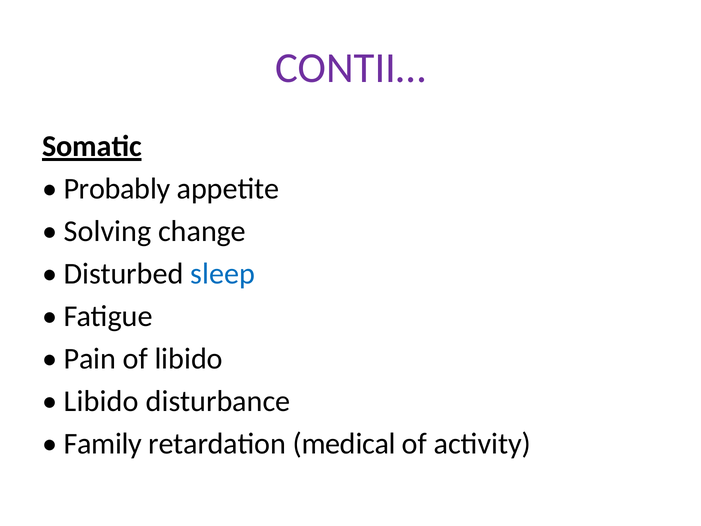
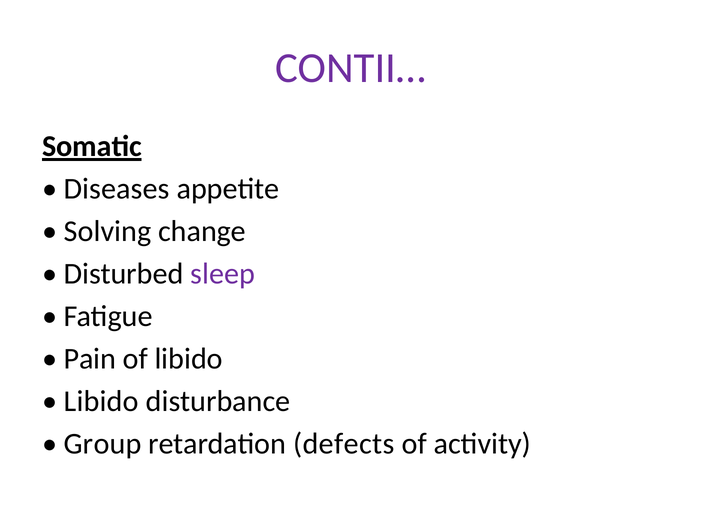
Probably: Probably -> Diseases (117, 189)
sleep colour: blue -> purple (223, 274)
Family: Family -> Group (103, 444)
medical: medical -> defects (344, 444)
